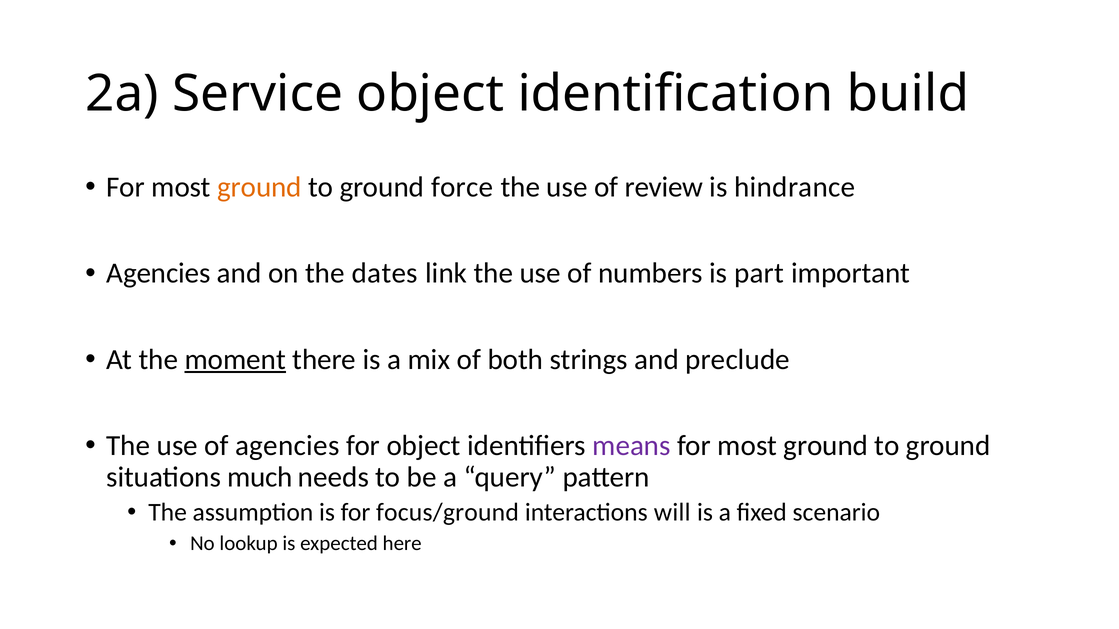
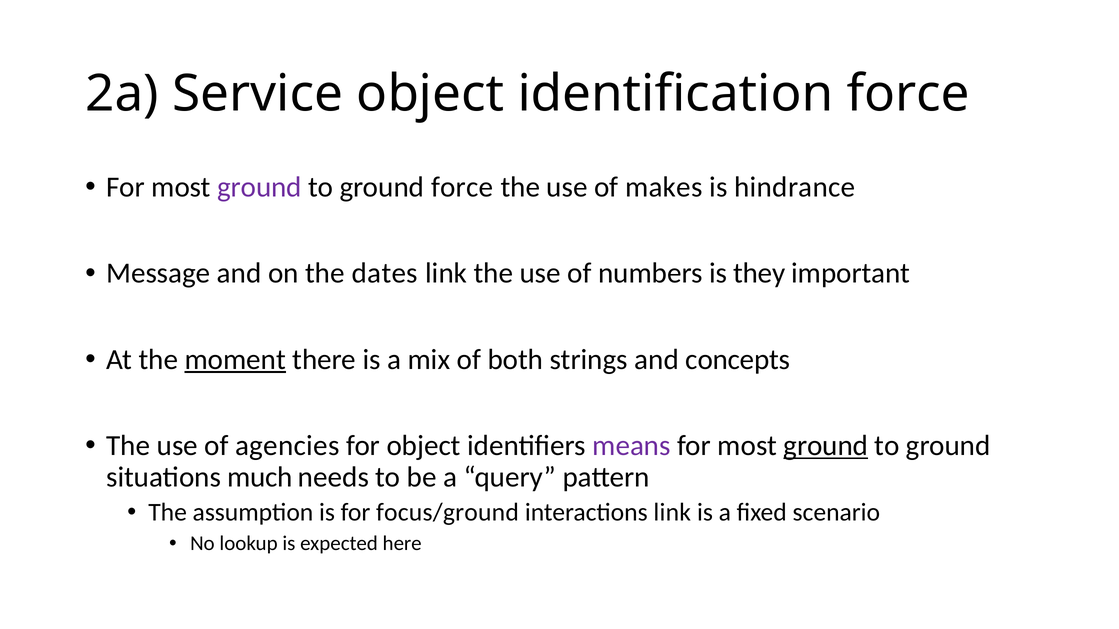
identification build: build -> force (908, 94)
ground colour: orange -> purple (259, 187)
review: review -> makes (664, 187)
Agencies: Agencies -> Message (158, 274)
part: part -> they (759, 274)
preclude: preclude -> concepts (738, 360)
ground underline: none -> present (826, 446)
interactions will: will -> link (672, 513)
